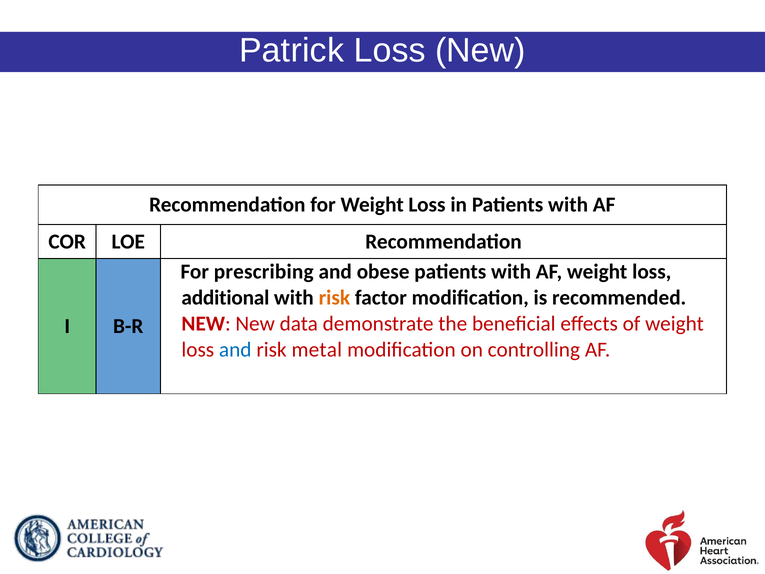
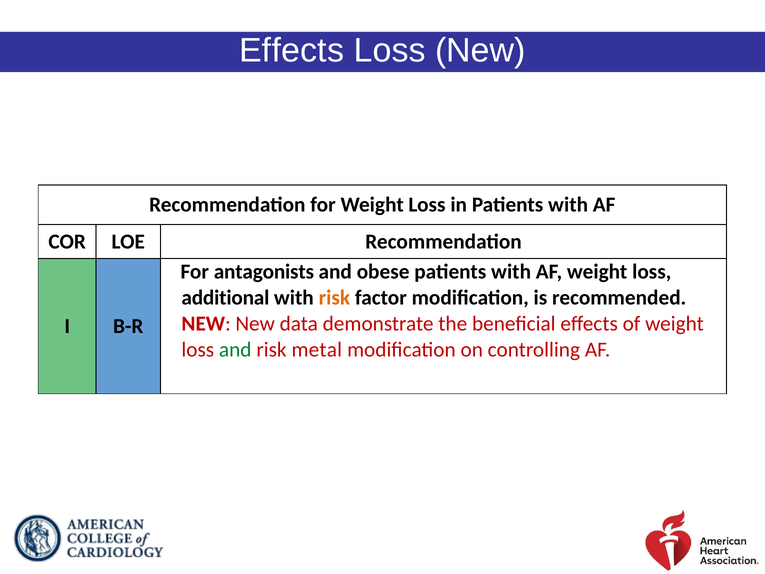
Patrick: Patrick -> Effects (292, 50)
prescribing: prescribing -> antagonists (264, 271)
and colour: blue -> green (235, 350)
